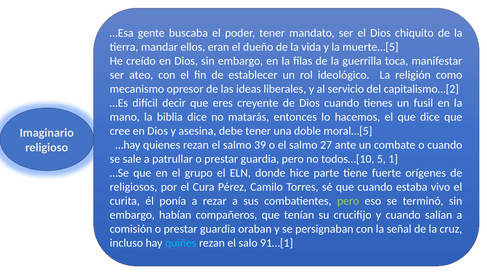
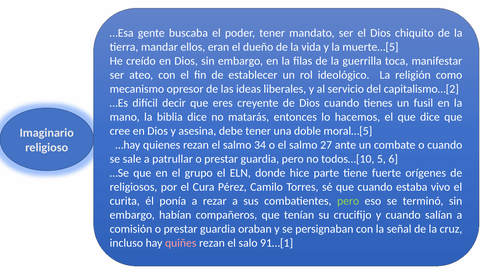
39: 39 -> 34 (260, 145)
1: 1 -> 6 (393, 159)
quiñes colour: light blue -> pink (181, 243)
